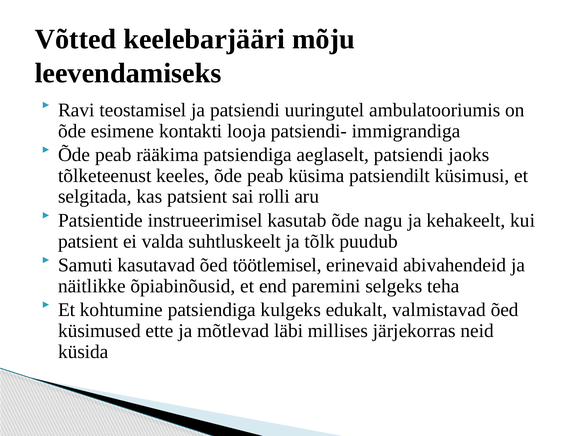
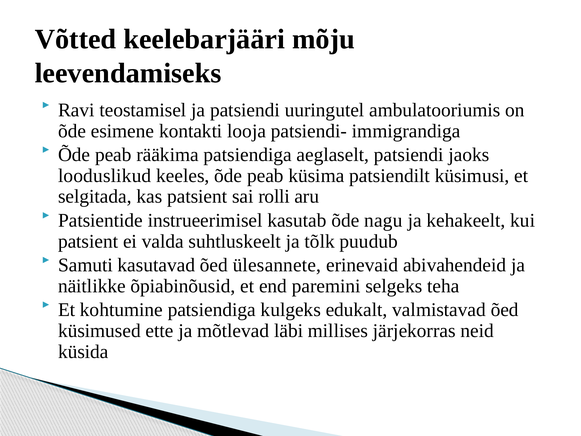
tõlketeenust: tõlketeenust -> looduslikud (105, 176)
töötlemisel: töötlemisel -> ülesannete (277, 265)
